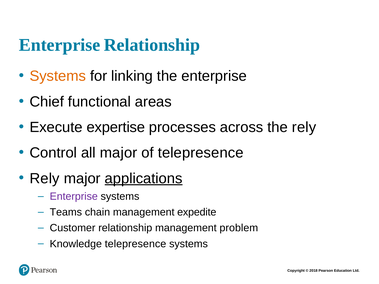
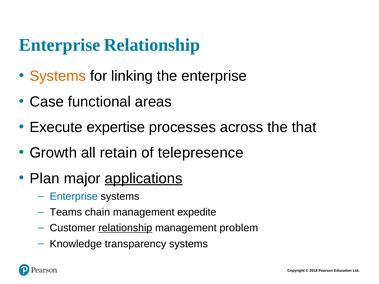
Chief: Chief -> Case (47, 102)
the rely: rely -> that (304, 127)
Control: Control -> Growth (53, 153)
all major: major -> retain (119, 153)
Rely: Rely -> Plan (45, 179)
Enterprise colour: purple -> blue (74, 197)
relationship underline: none -> present (125, 228)
Knowledge telepresence: telepresence -> transparency (136, 244)
